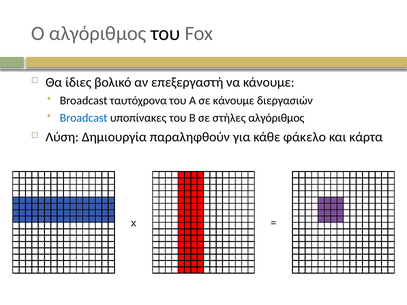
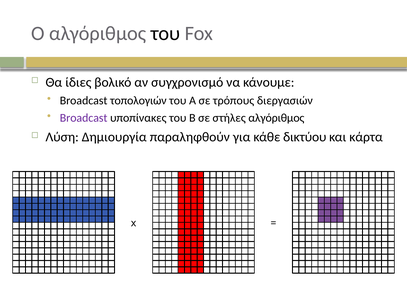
επεξεργαστή: επεξεργαστή -> συγχρονισμό (187, 82)
ταυτόχρονα: ταυτόχρονα -> τοπολογιών (138, 101)
σε κάνουμε: κάνουμε -> τρόπους (234, 101)
Broadcast colour: blue -> purple (84, 118)
φάκελο: φάκελο -> δικτύου (305, 137)
